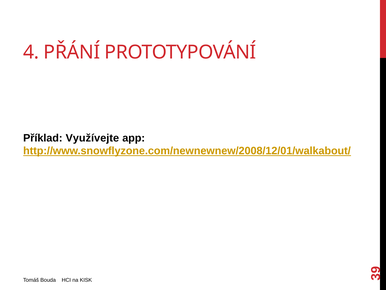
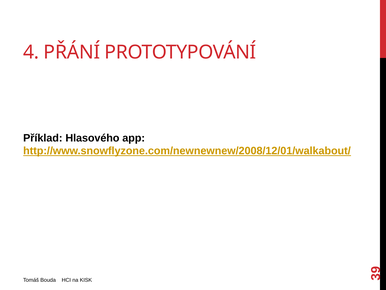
Využívejte: Využívejte -> Hlasového (92, 138)
